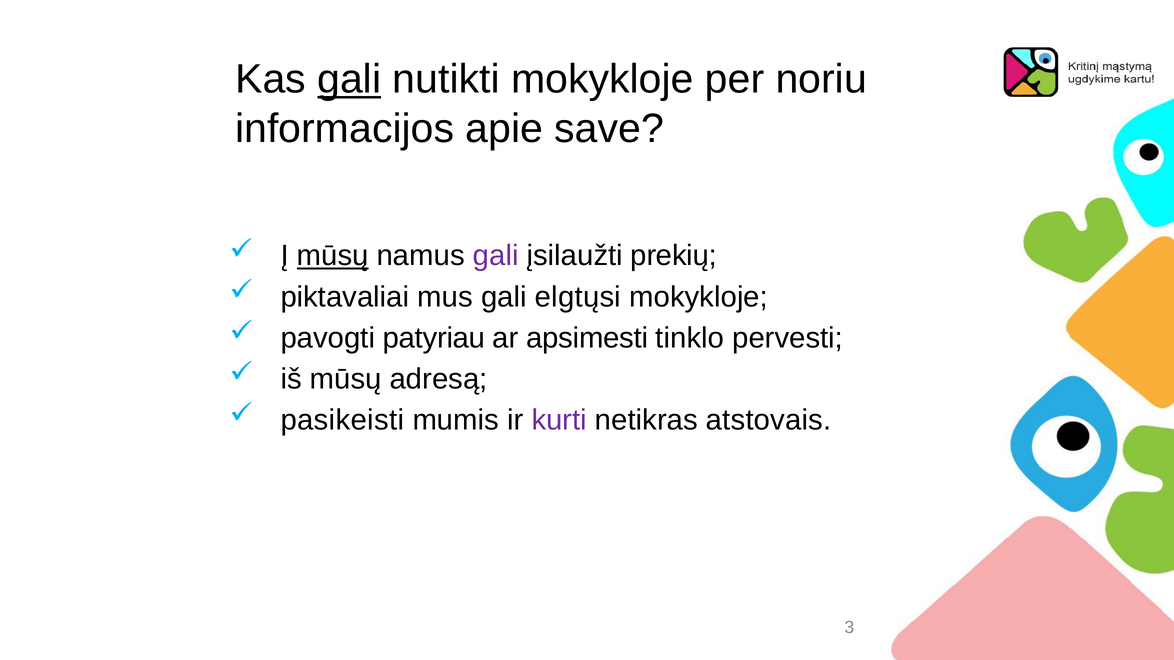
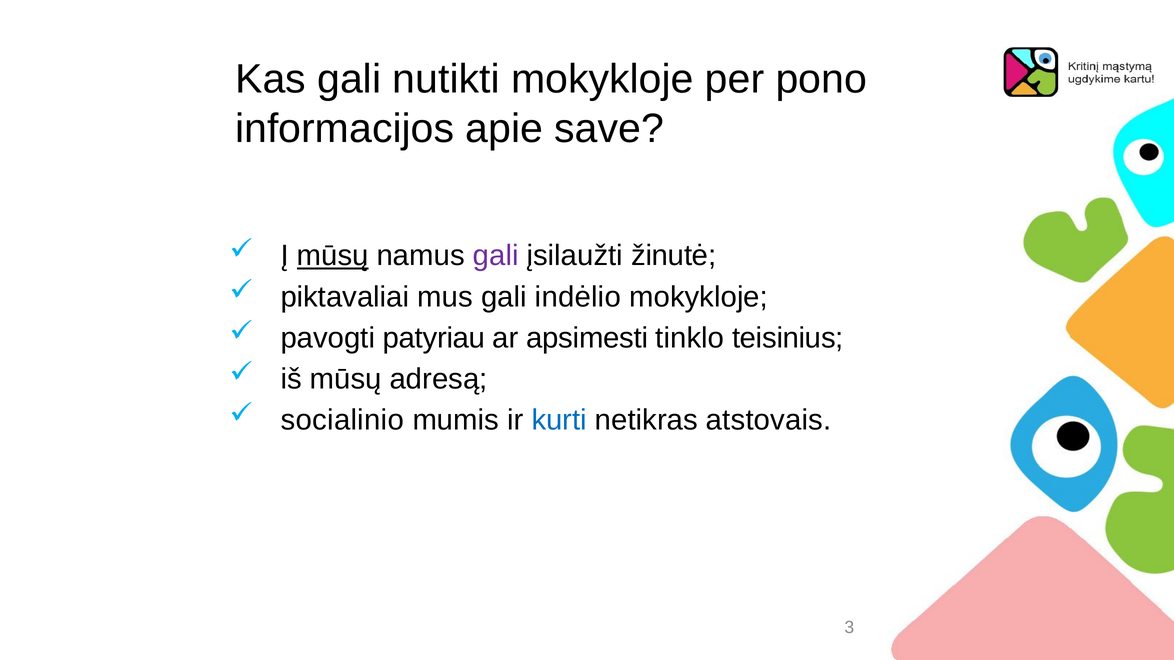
gali underline: present -> none (349, 79)
noriu: noriu -> pono (821, 79)
prekių: prekių -> žinutė (674, 256)
elgtųsi: elgtųsi -> indėlio (578, 297)
pervesti: pervesti -> teisinius (788, 338)
pasikeisti: pasikeisti -> socialinio (342, 420)
kurti colour: purple -> blue (559, 420)
